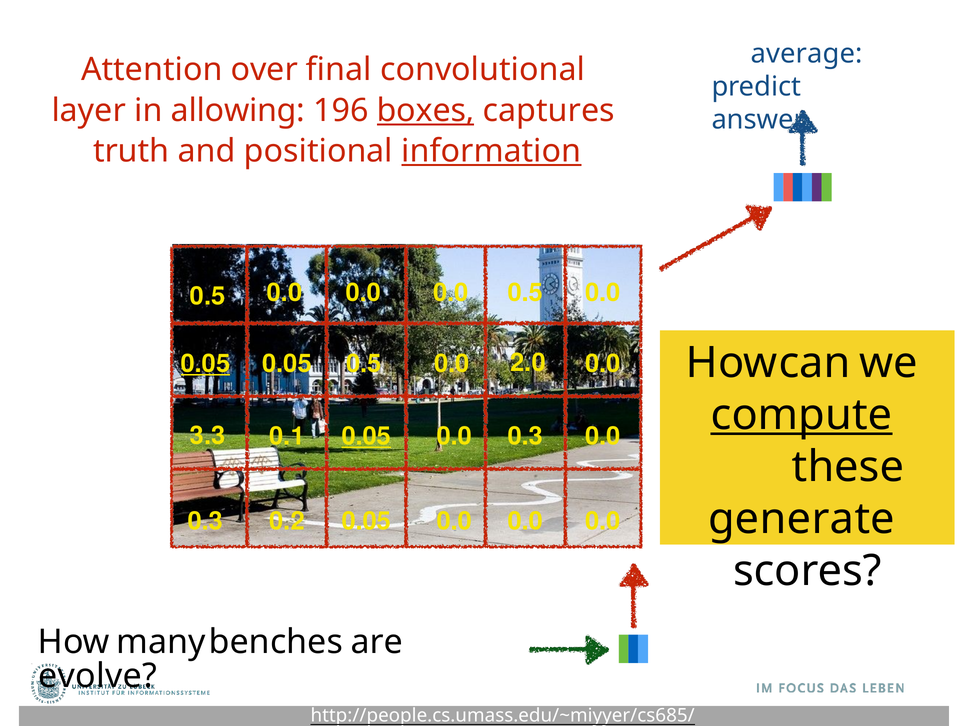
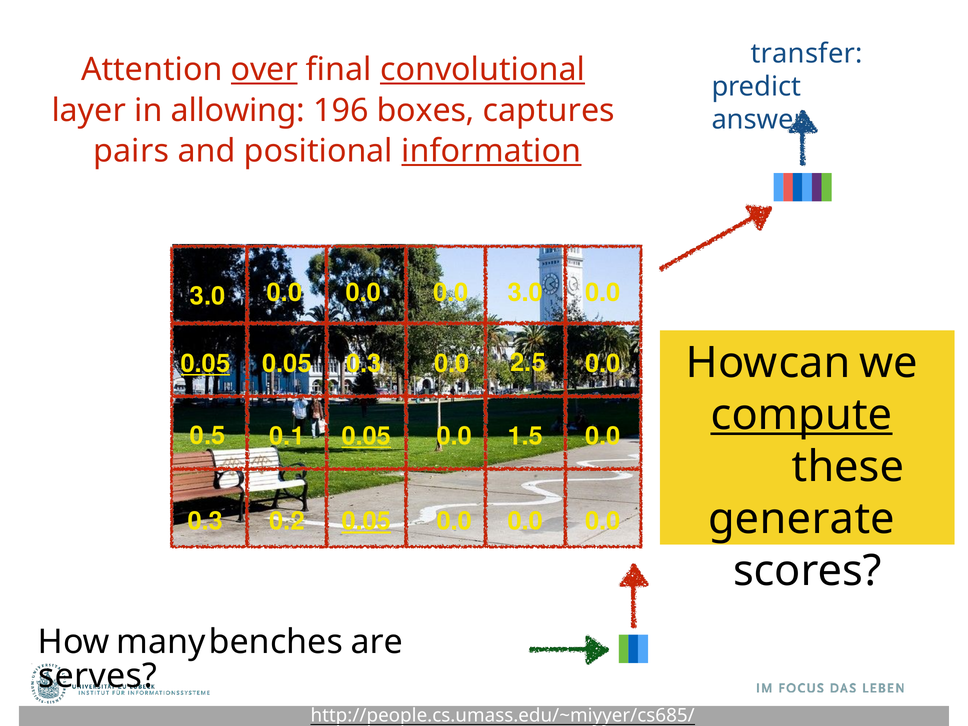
average: average -> transfer (807, 54)
over underline: none -> present (264, 70)
convolutional underline: none -> present (483, 70)
boxes underline: present -> none (426, 110)
truth: truth -> pairs (131, 151)
0.5: 0.5 -> 3.0 (208, 296)
0.0 0.5: 0.5 -> 3.0 (525, 293)
0.05 0.5: 0.5 -> 0.3 (364, 364)
2.0: 2.0 -> 2.5 (528, 363)
3.3: 3.3 -> 0.5 (208, 436)
0.3: 0.3 -> 1.5 (525, 436)
0.05 underline: none -> present (366, 522)
evolve: evolve -> serves (98, 676)
